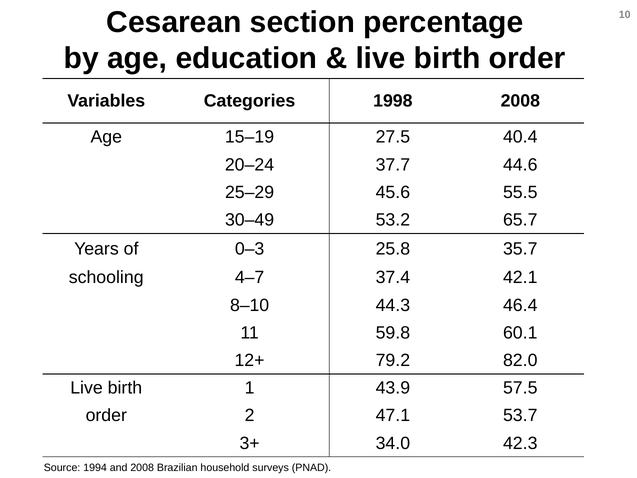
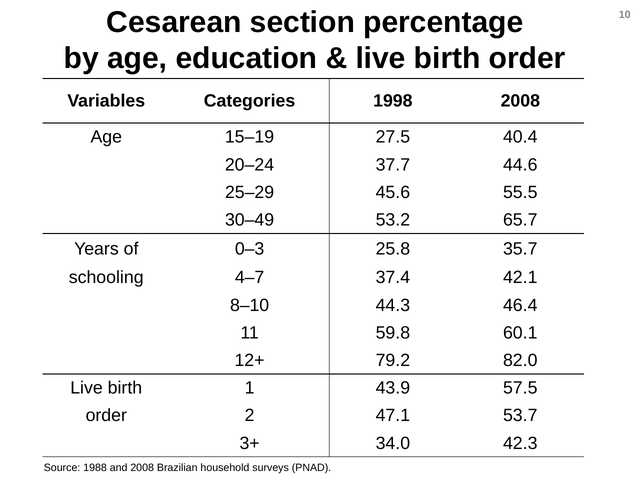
1994: 1994 -> 1988 (95, 467)
